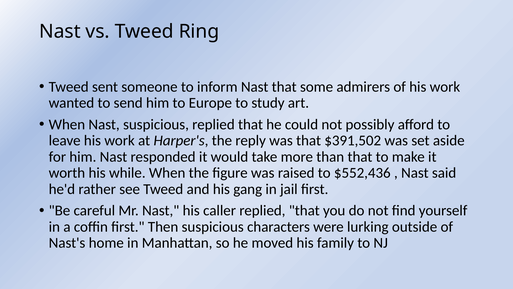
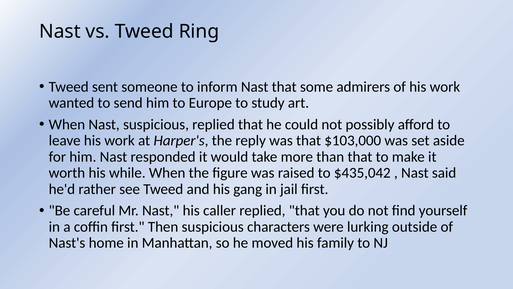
$391,502: $391,502 -> $103,000 (353, 140)
$552,436: $552,436 -> $435,042 (362, 173)
